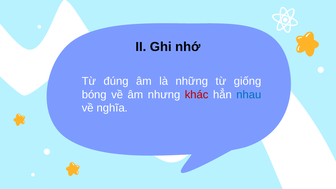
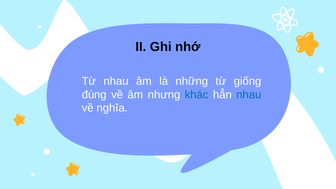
Từ đúng: đúng -> nhau (116, 81)
bóng: bóng -> đúng (94, 95)
khác colour: red -> blue (197, 95)
